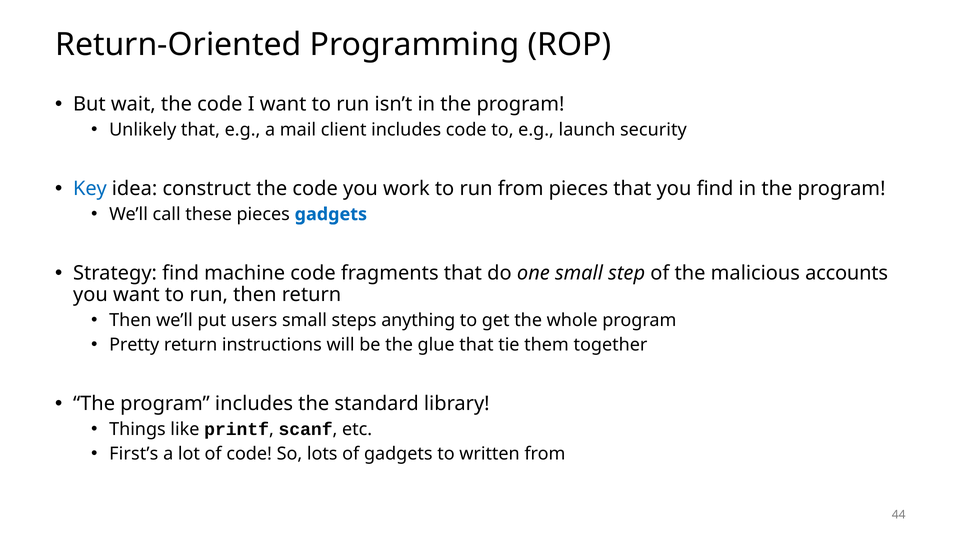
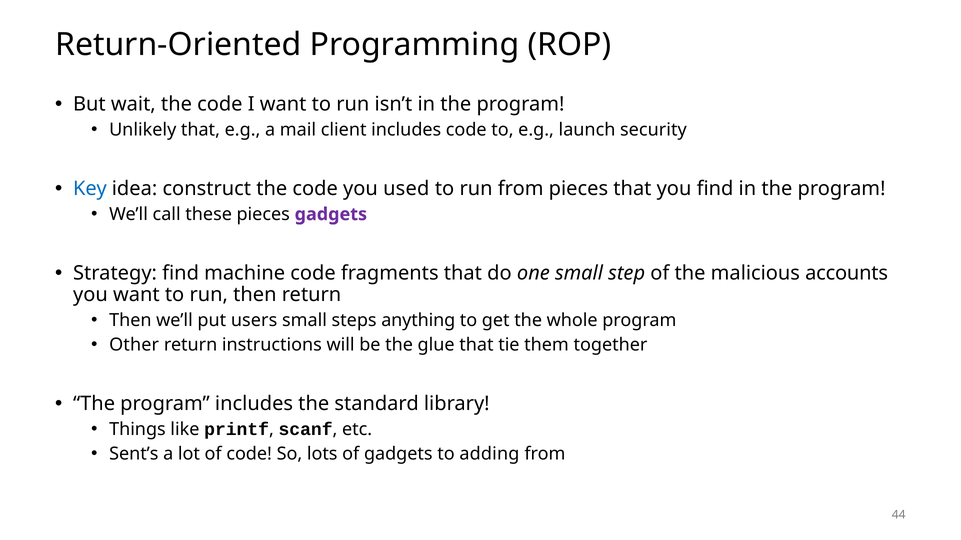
work: work -> used (406, 189)
gadgets colour: blue -> purple (331, 214)
Pretty: Pretty -> Other (134, 345)
First’s: First’s -> Sent’s (134, 454)
written: written -> adding (489, 454)
